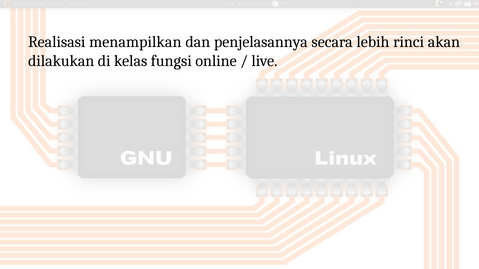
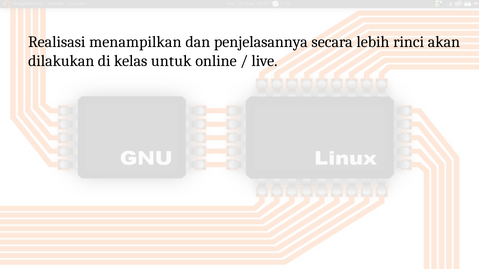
fungsi: fungsi -> untuk (171, 61)
